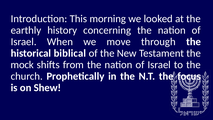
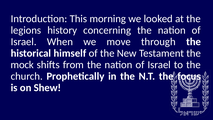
earthly: earthly -> legions (26, 30)
biblical: biblical -> himself (70, 53)
